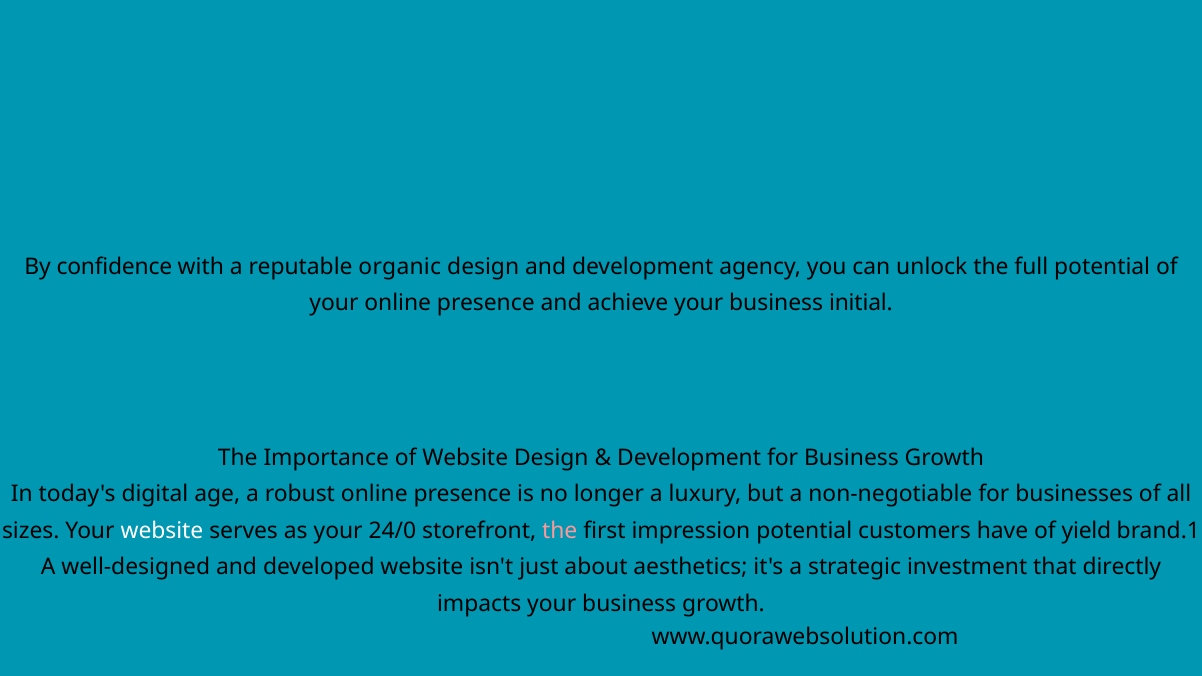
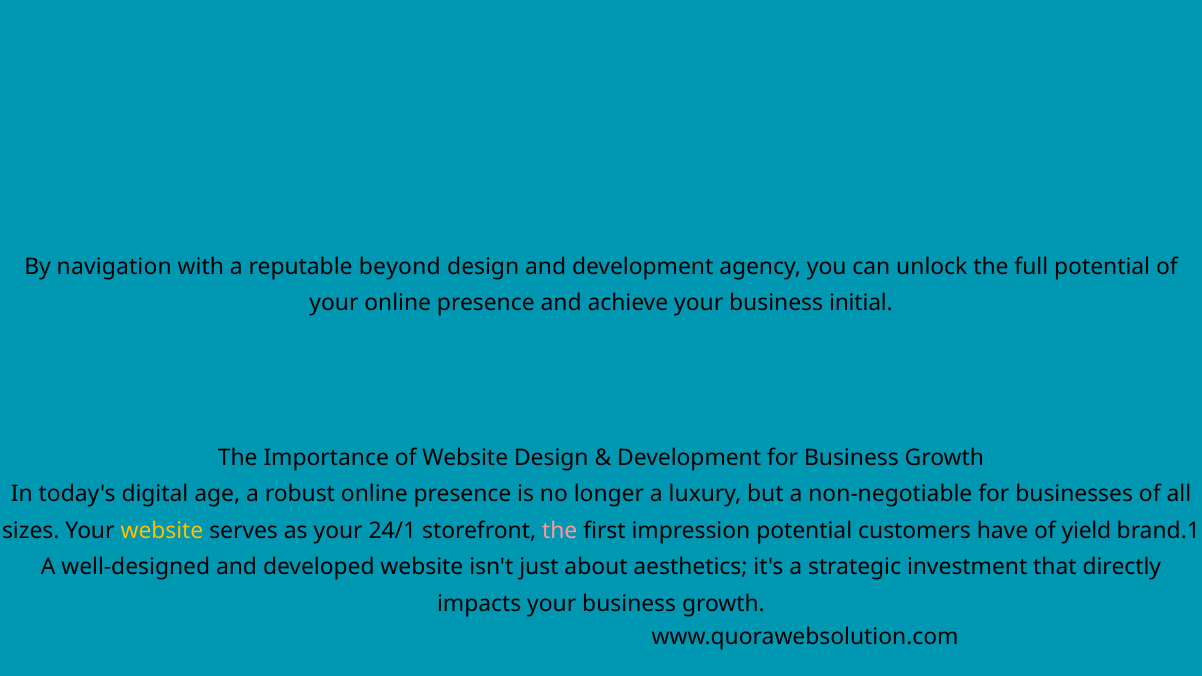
confidence: confidence -> navigation (114, 267)
organic: organic -> beyond (400, 267)
website colour: white -> yellow (162, 531)
24/0: 24/0 -> 24/1 (392, 531)
